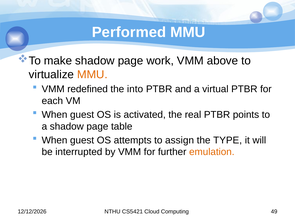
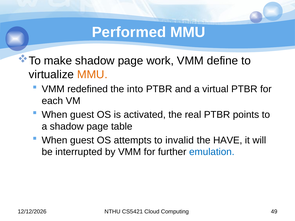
above: above -> define (222, 61)
assign: assign -> invalid (180, 140)
TYPE: TYPE -> HAVE (228, 140)
emulation colour: orange -> blue (212, 152)
